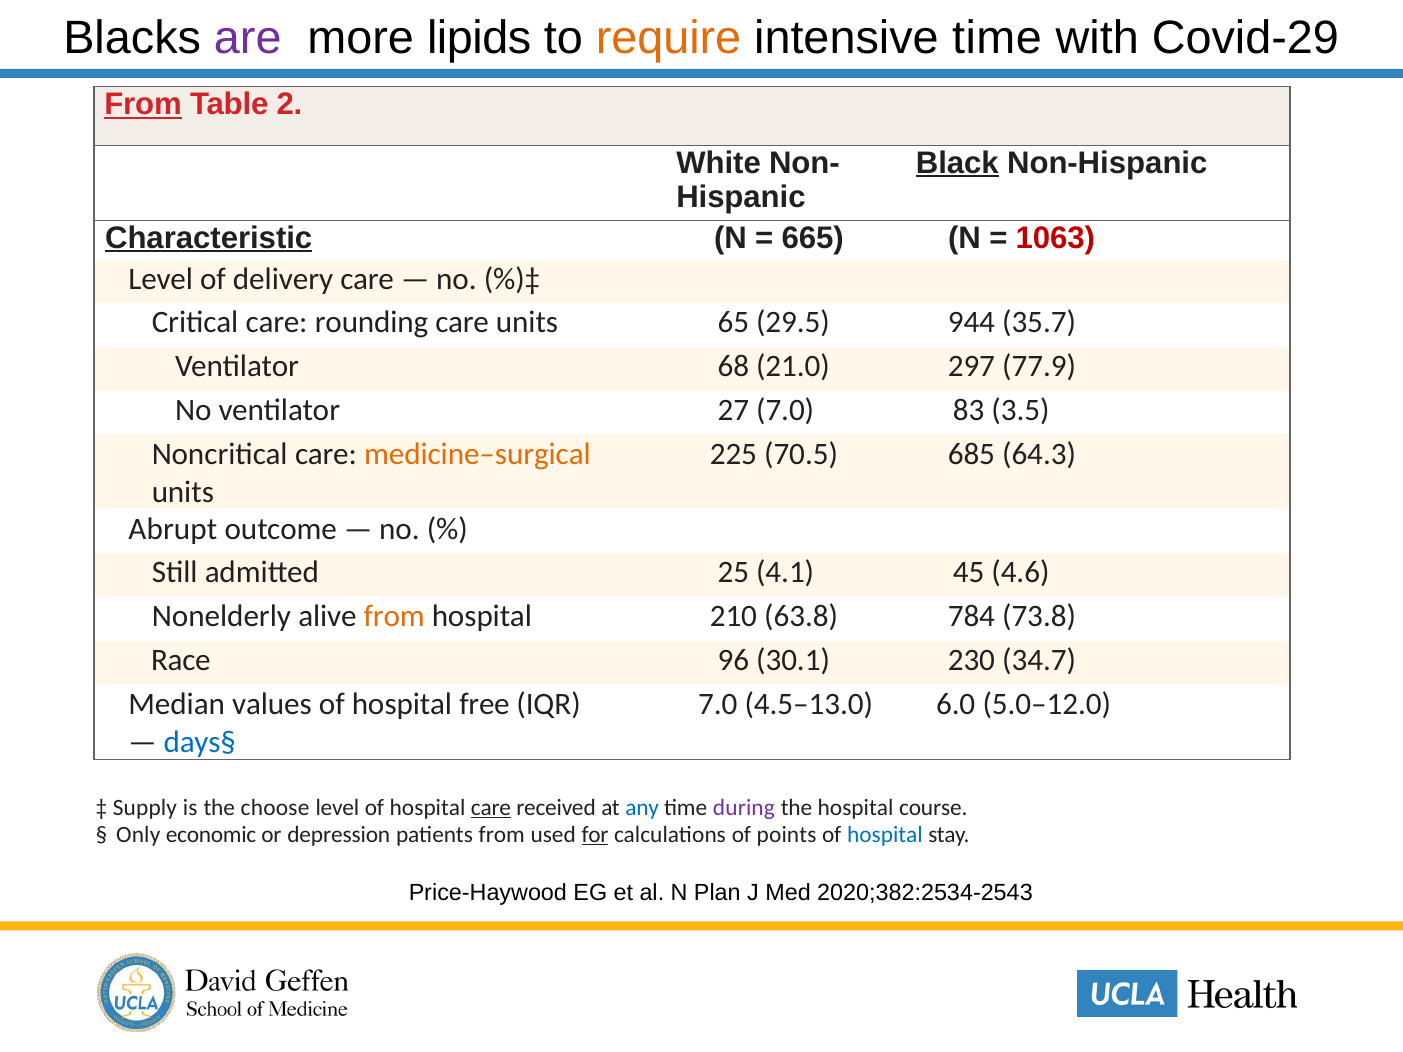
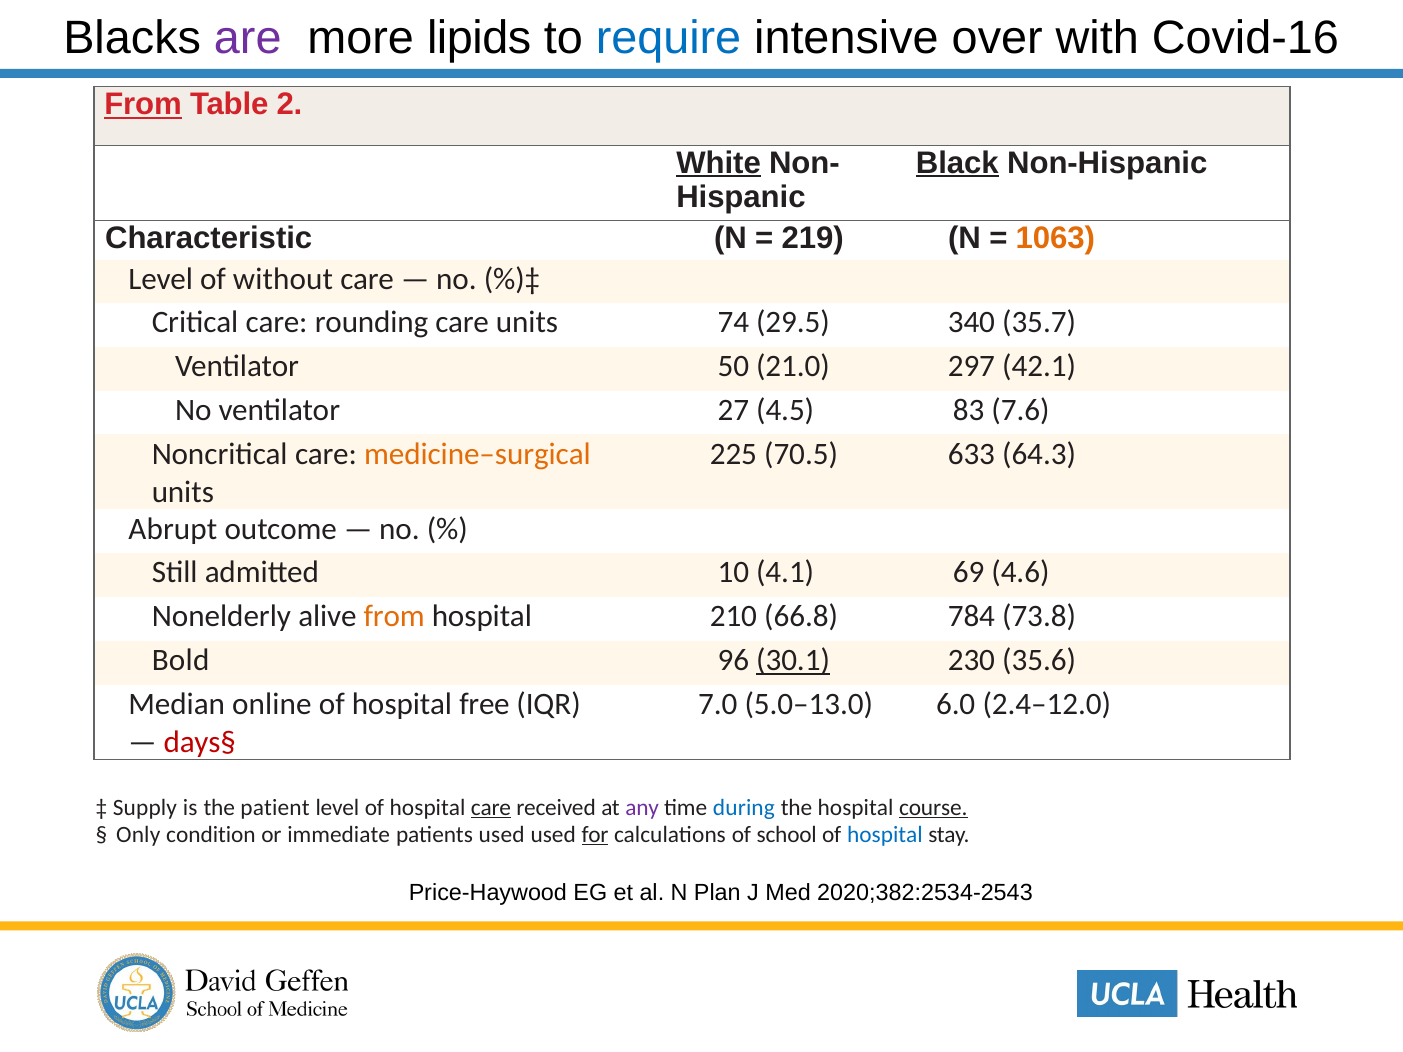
require colour: orange -> blue (669, 38)
intensive time: time -> over (997, 38)
Covid-29: Covid-29 -> Covid-16 (1245, 38)
White underline: none -> present (719, 163)
Characteristic underline: present -> none (209, 238)
665: 665 -> 219 (813, 238)
1063 colour: red -> orange (1055, 238)
delivery: delivery -> without (283, 280)
65: 65 -> 74 (733, 322)
944: 944 -> 340 (971, 322)
68: 68 -> 50 (733, 366)
77.9: 77.9 -> 42.1 (1039, 366)
27 7.0: 7.0 -> 4.5 (785, 410)
3.5: 3.5 -> 7.6 (1020, 410)
685: 685 -> 633 (971, 454)
25: 25 -> 10 (733, 573)
45: 45 -> 69 (969, 573)
63.8: 63.8 -> 66.8 (801, 617)
Race: Race -> Bold (181, 661)
30.1 underline: none -> present (793, 661)
34.7: 34.7 -> 35.6 (1039, 661)
values: values -> online (272, 705)
4.5–13.0: 4.5–13.0 -> 5.0–13.0 (809, 705)
5.0–12.0: 5.0–12.0 -> 2.4–12.0 (1047, 705)
days§ colour: blue -> red (200, 743)
choose: choose -> patient (275, 808)
any colour: blue -> purple (642, 808)
during colour: purple -> blue (744, 808)
course underline: none -> present (933, 808)
economic: economic -> condition (211, 835)
depression: depression -> immediate (339, 835)
patients from: from -> used (502, 835)
points: points -> school (787, 835)
